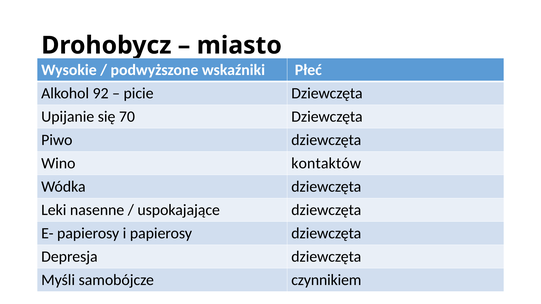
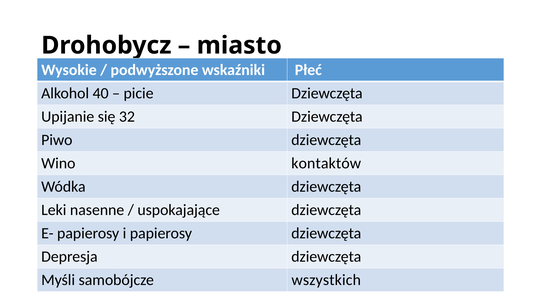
92: 92 -> 40 (101, 93)
70: 70 -> 32 (127, 117)
czynnikiem: czynnikiem -> wszystkich (326, 280)
